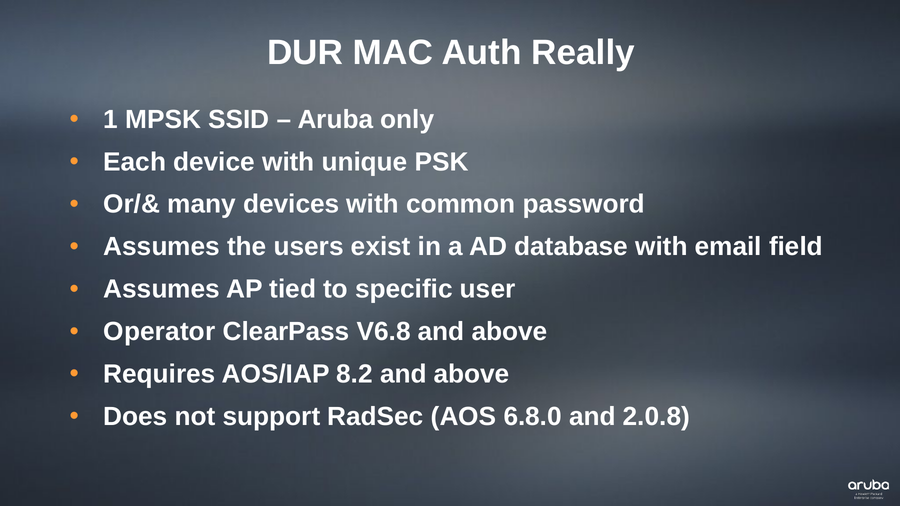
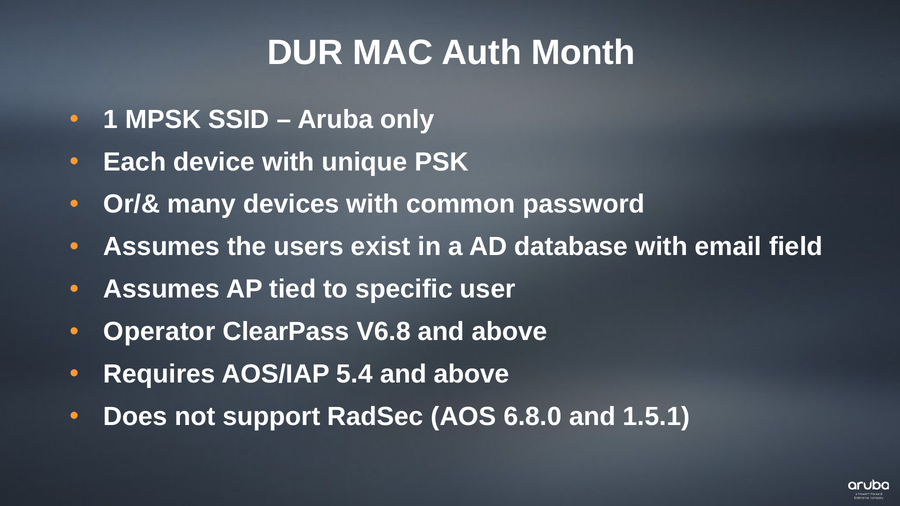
Really: Really -> Month (583, 53)
8.2: 8.2 -> 5.4 (355, 374)
2.0.8: 2.0.8 -> 1.5.1 (656, 417)
